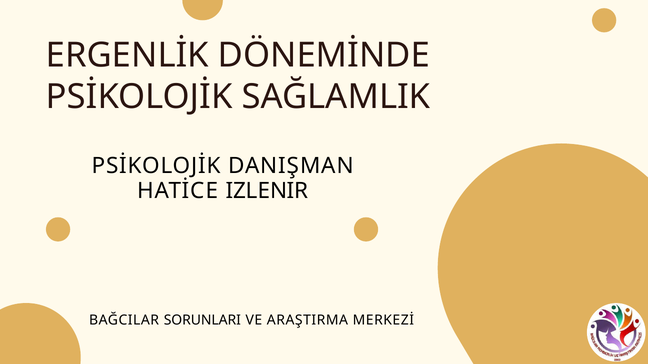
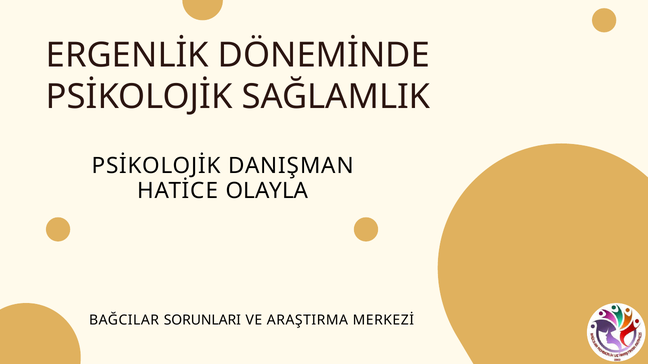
IZLENIR: IZLENIR -> OLAYLA (267, 191)
